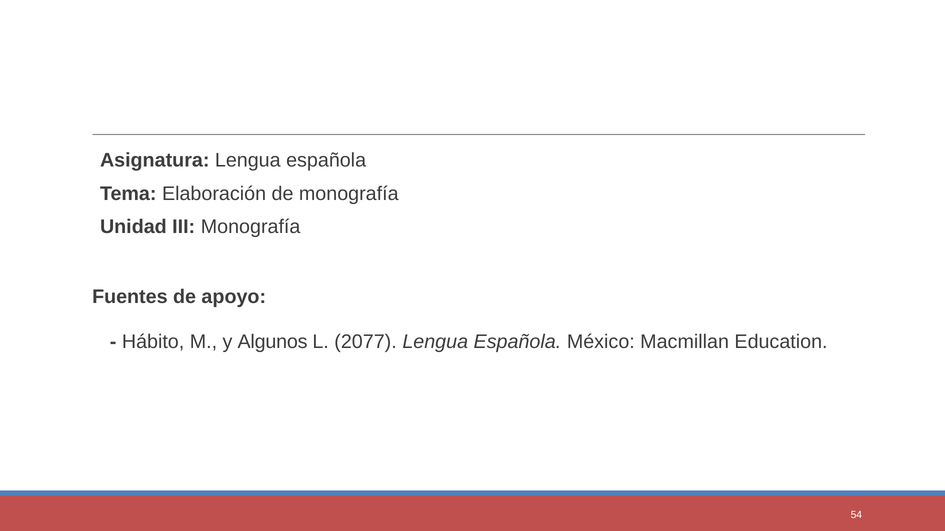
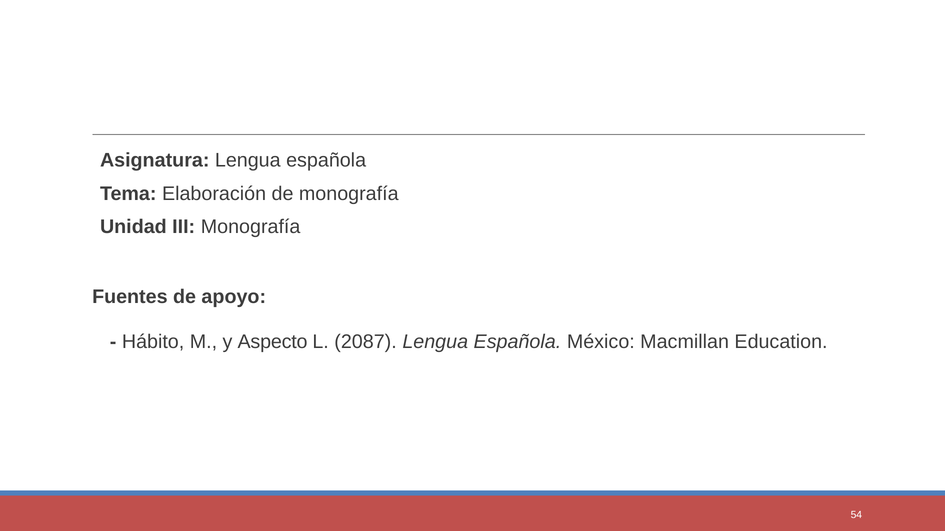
Algunos: Algunos -> Aspecto (273, 342)
2077: 2077 -> 2087 (366, 342)
